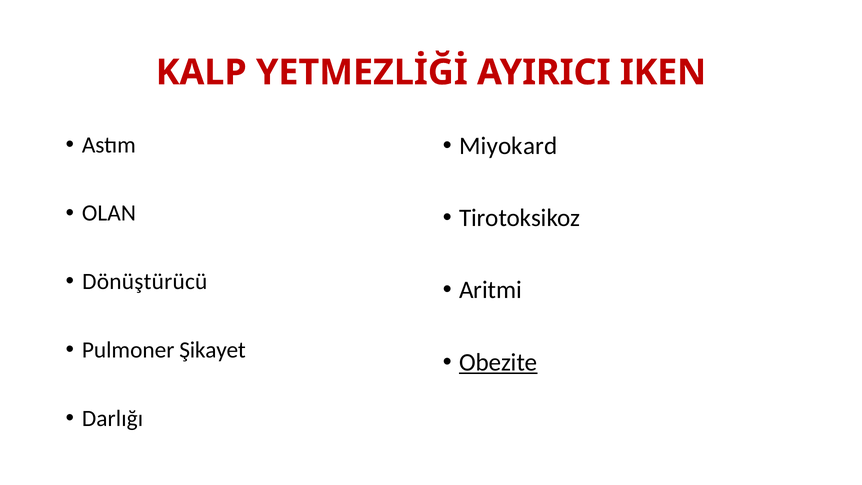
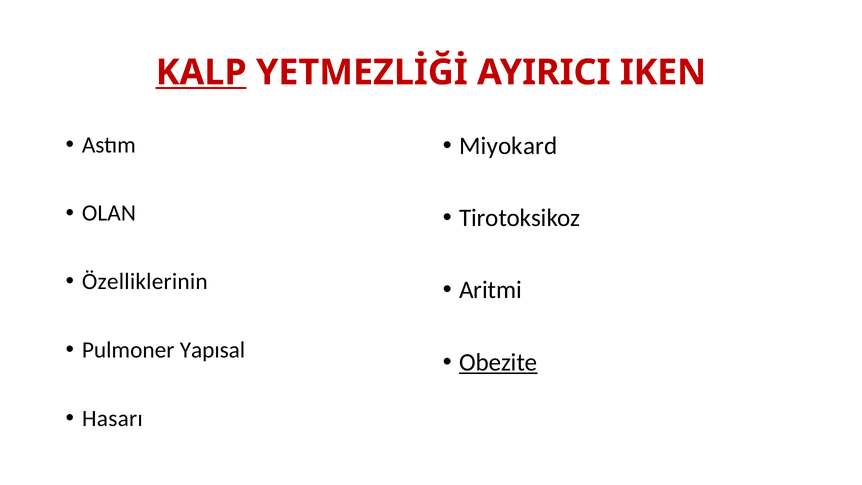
KALP underline: none -> present (201, 72)
Dönüştürücü: Dönüştürücü -> Özelliklerinin (145, 281)
Şikayet: Şikayet -> Yapısal (212, 350)
Darlığı: Darlığı -> Hasarı (112, 418)
